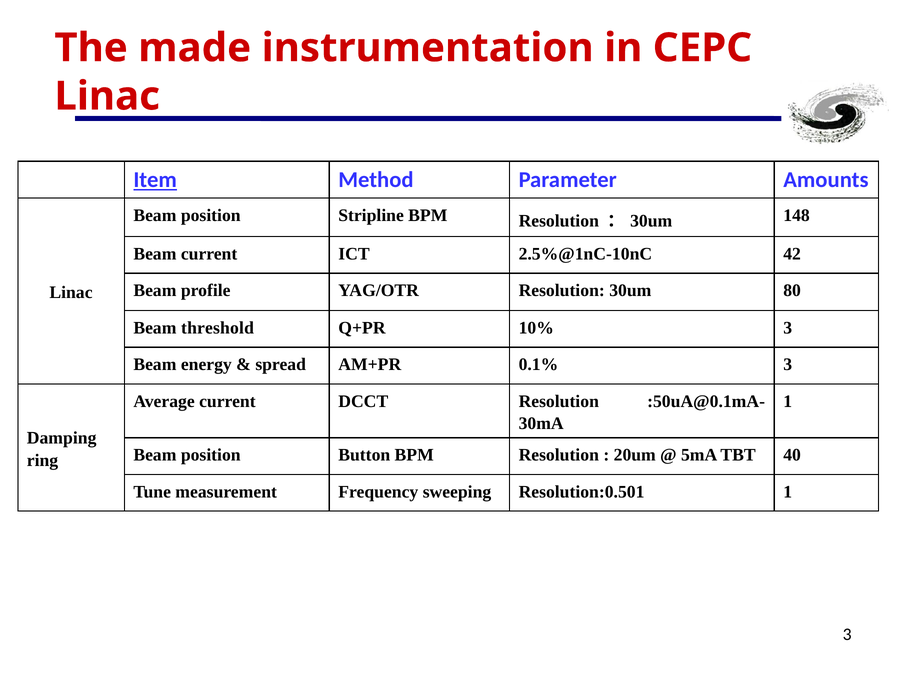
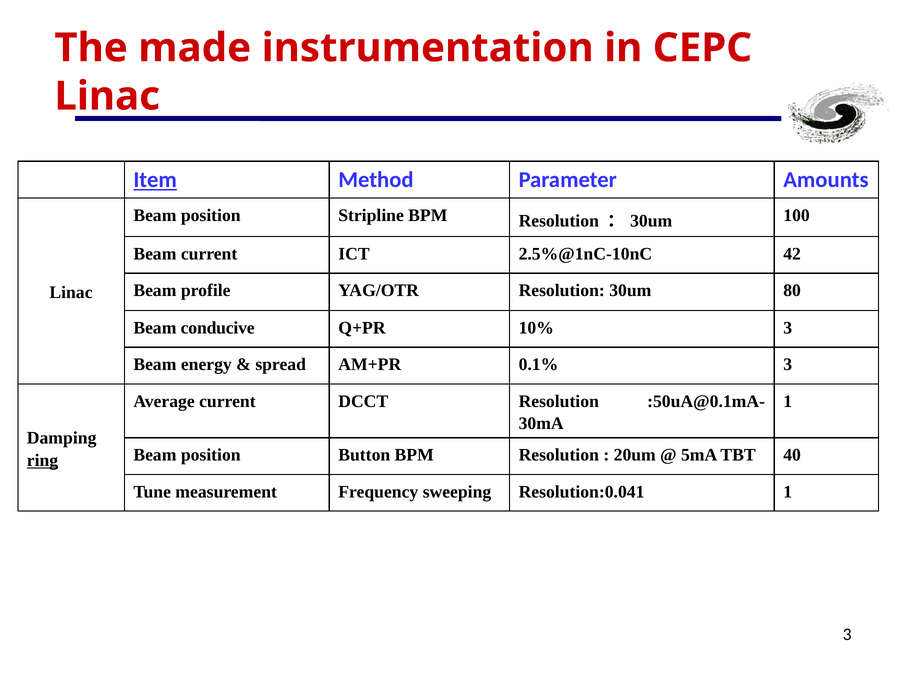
148: 148 -> 100 (797, 215)
threshold: threshold -> conducive (218, 328)
ring underline: none -> present (42, 461)
Resolution:0.501: Resolution:0.501 -> Resolution:0.041 (582, 492)
